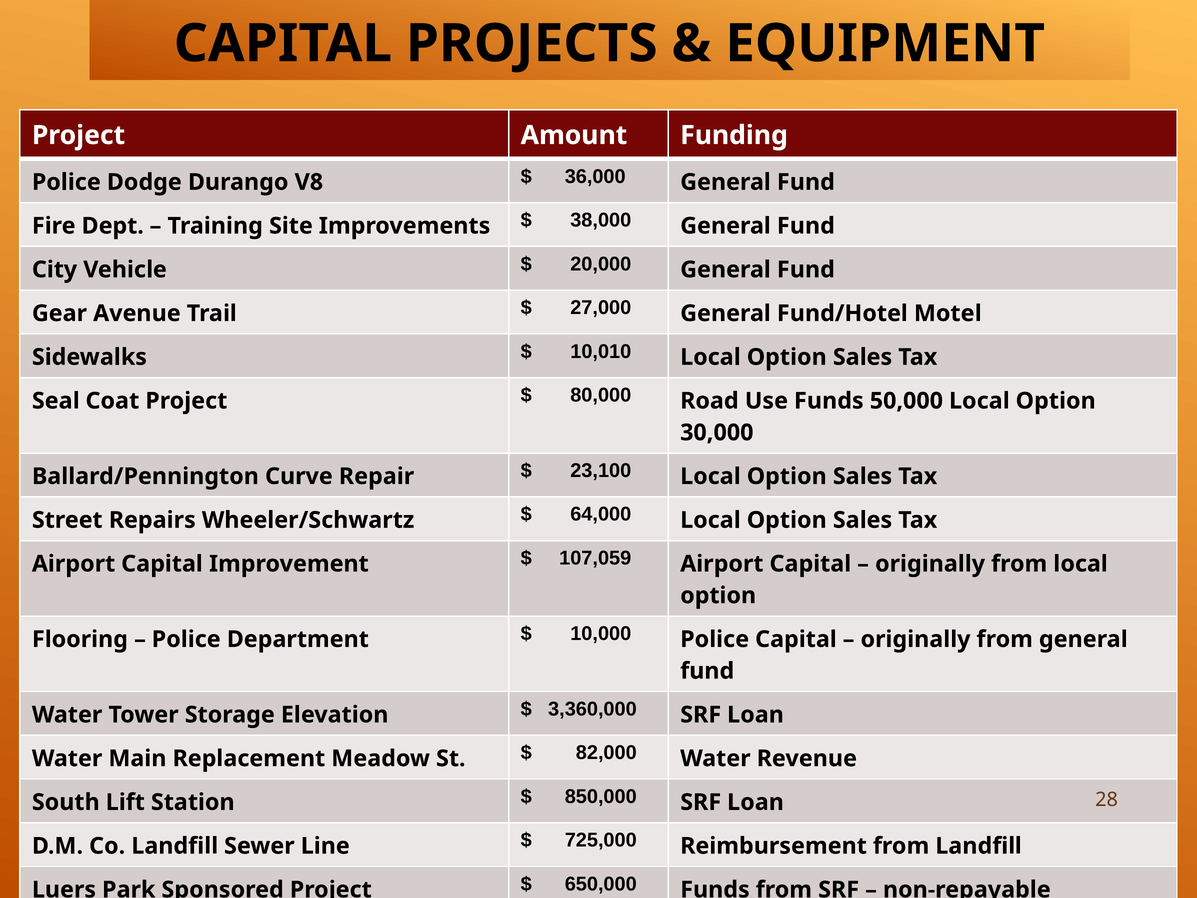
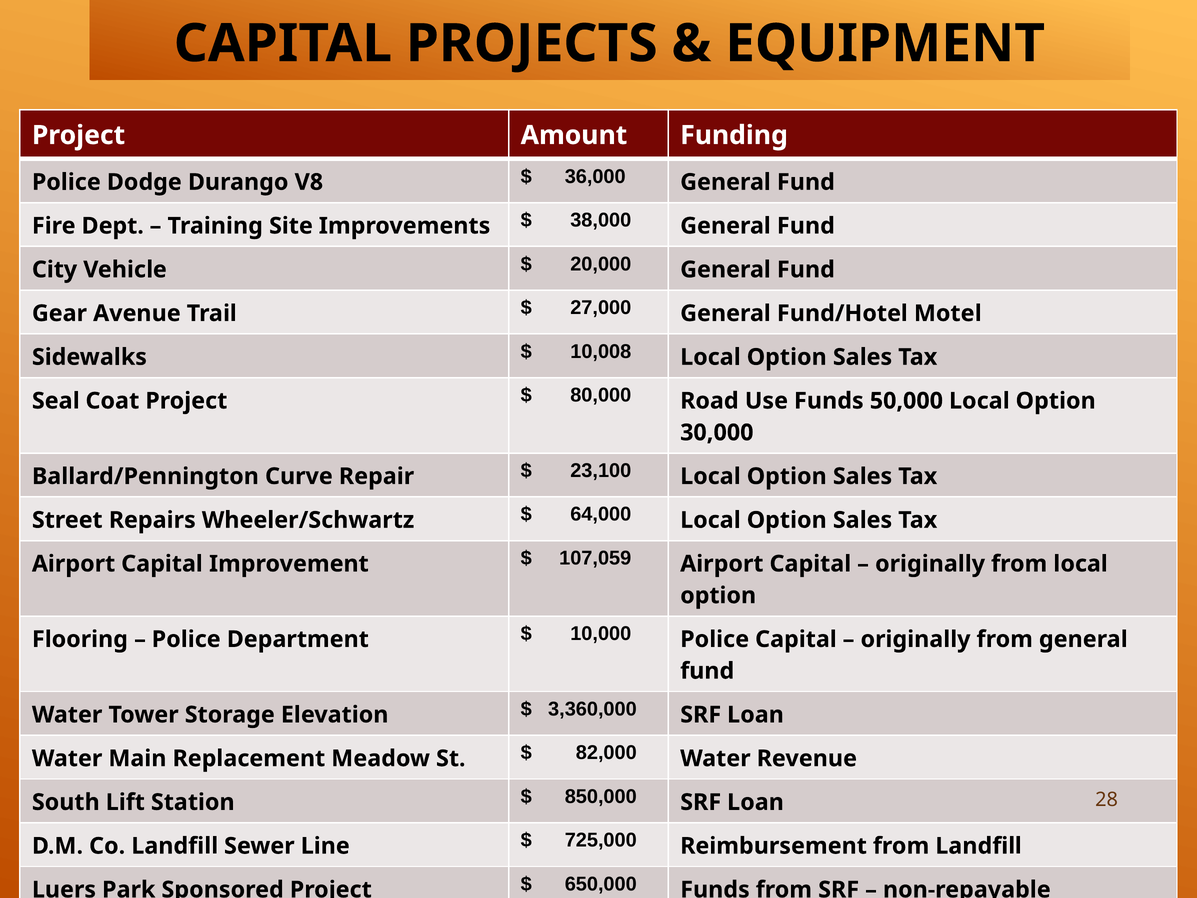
10,010: 10,010 -> 10,008 (601, 351)
